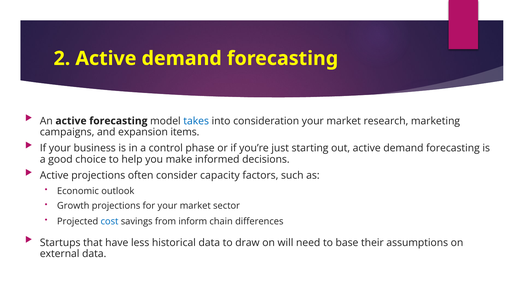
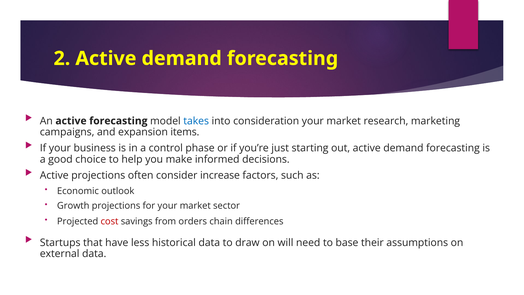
capacity: capacity -> increase (220, 175)
cost colour: blue -> red (110, 221)
inform: inform -> orders (193, 221)
